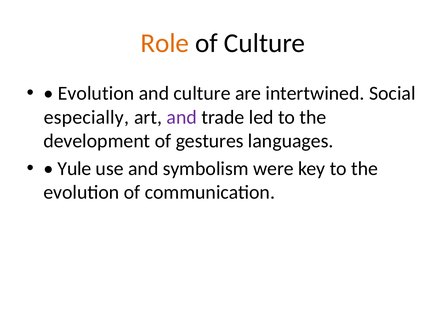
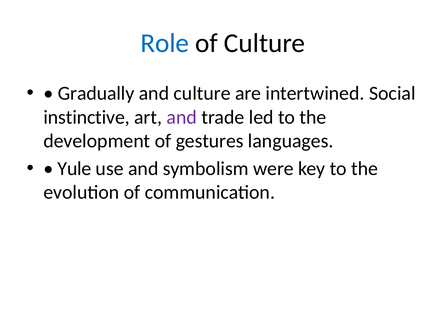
Role colour: orange -> blue (165, 43)
Evolution: Evolution -> Gradually (96, 94)
especially: especially -> instinctive (87, 117)
